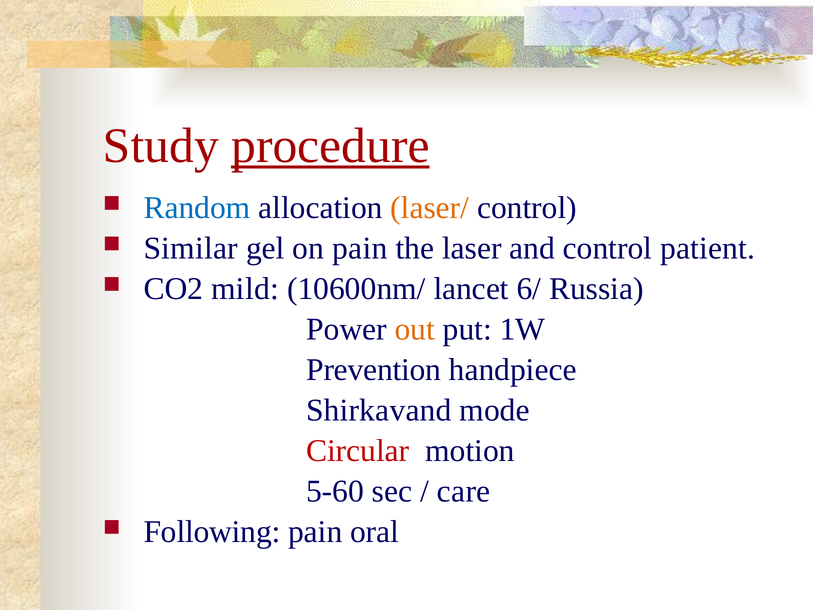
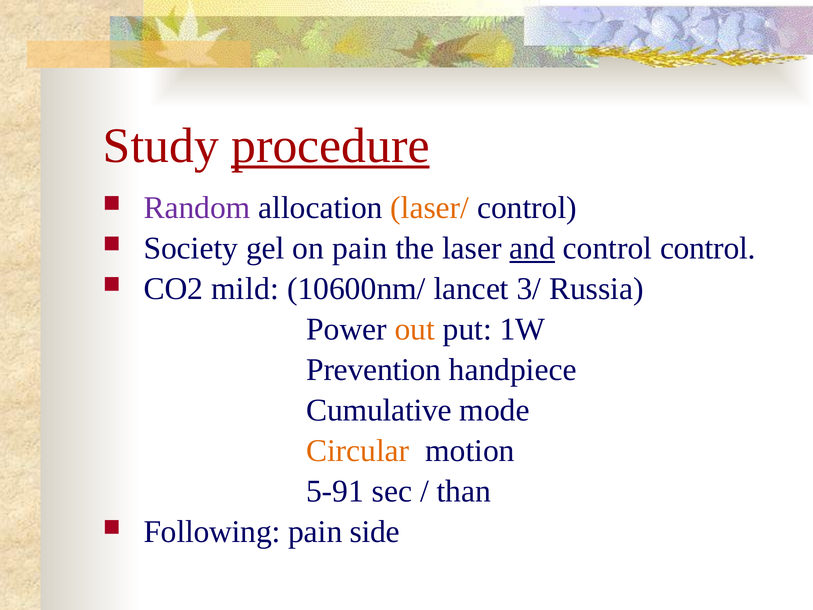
Random colour: blue -> purple (197, 208)
Similar: Similar -> Society (191, 248)
and underline: none -> present (532, 248)
control patient: patient -> control (708, 248)
6/: 6/ -> 3/ (529, 289)
Shirkavand: Shirkavand -> Cumulative (379, 410)
Circular colour: red -> orange (358, 451)
5-60: 5-60 -> 5-91 (335, 491)
care: care -> than (464, 491)
oral: oral -> side (375, 532)
